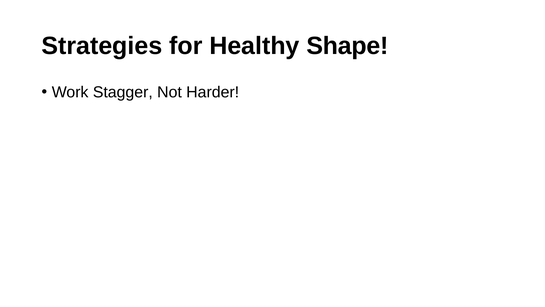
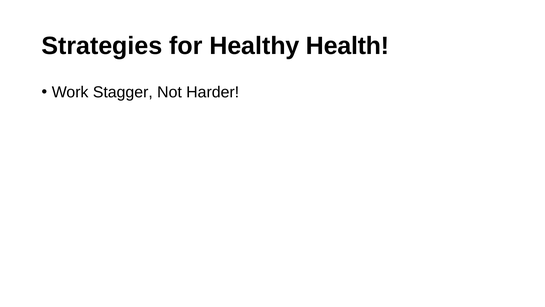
Shape: Shape -> Health (348, 46)
